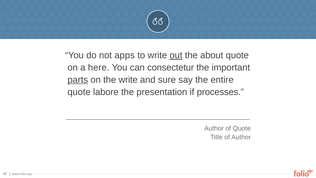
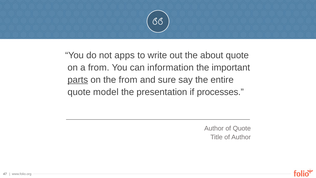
out underline: present -> none (176, 55)
a here: here -> from (99, 68)
consectetur: consectetur -> information (171, 68)
the write: write -> from (128, 80)
labore: labore -> model (106, 92)
